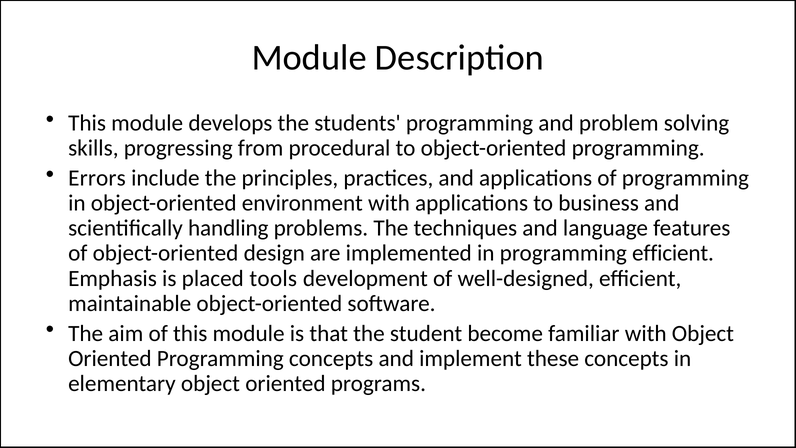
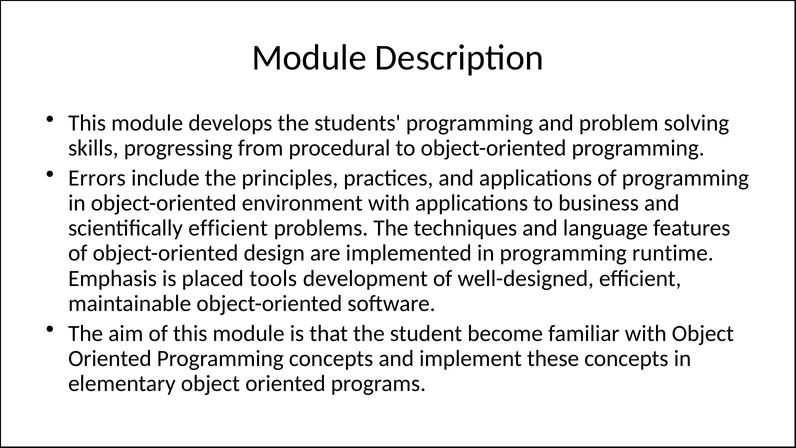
scientifically handling: handling -> efficient (228, 228)
programming efficient: efficient -> runtime (673, 253)
